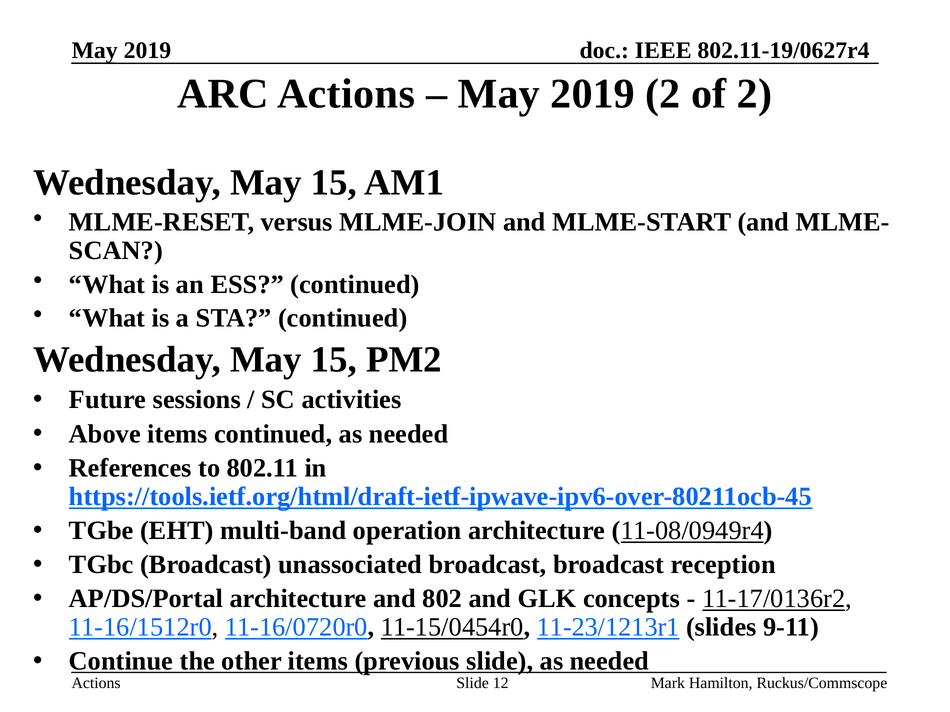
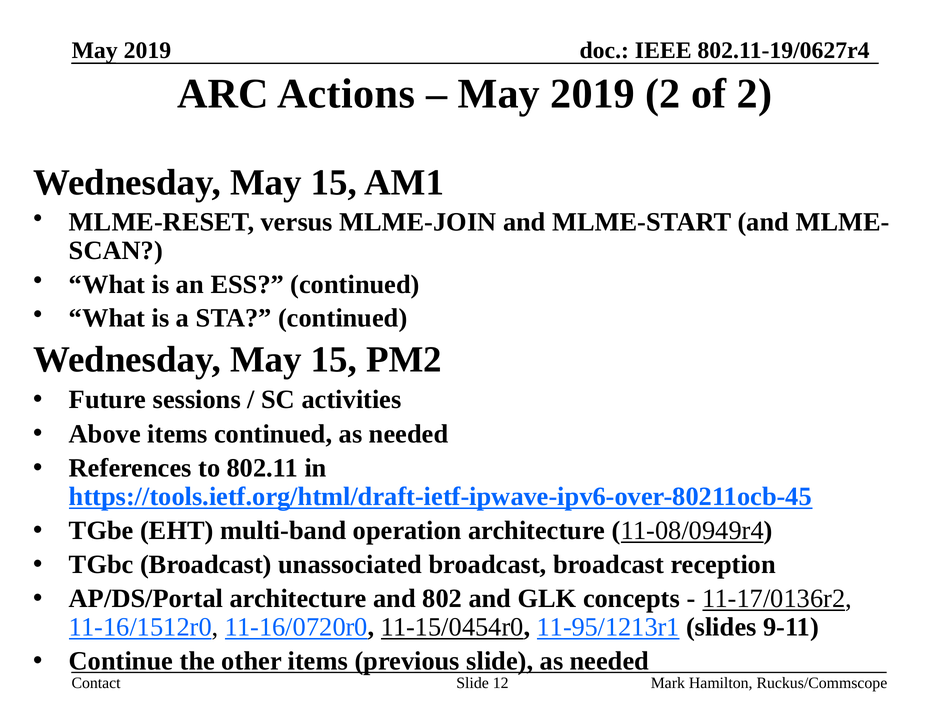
11-23/1213r1: 11-23/1213r1 -> 11-95/1213r1 (608, 627)
Actions: Actions -> Contact (96, 683)
